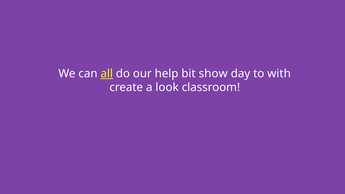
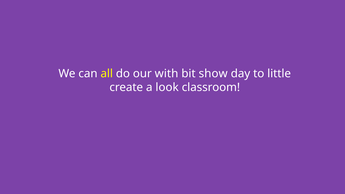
all underline: present -> none (107, 74)
help: help -> with (167, 74)
with: with -> little (279, 74)
